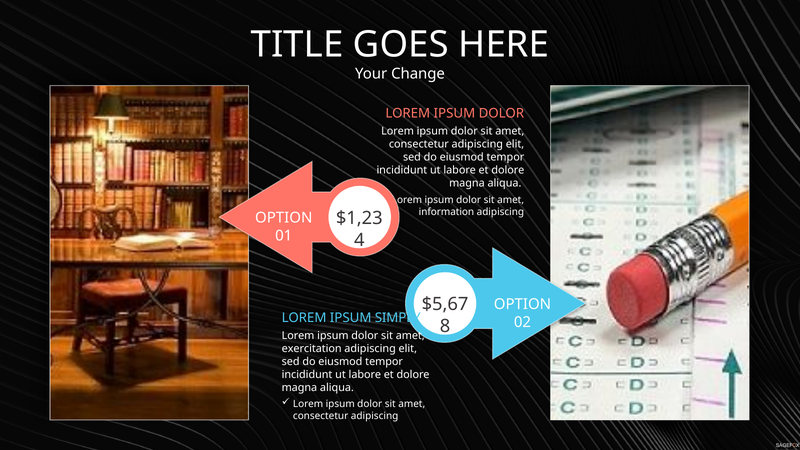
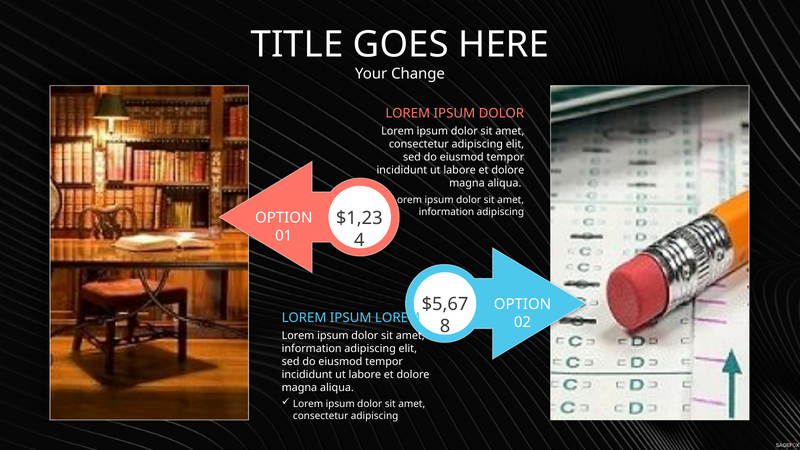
IPSUM SIMPLY: SIMPLY -> LOREM (398, 318)
exercitation: exercitation -> information (312, 349)
